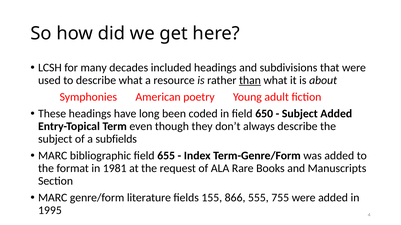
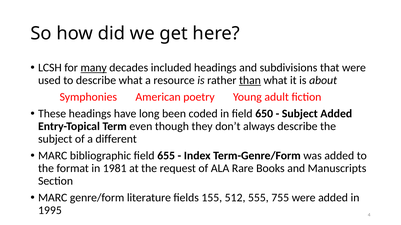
many underline: none -> present (94, 68)
subfields: subfields -> different (116, 139)
866: 866 -> 512 (235, 198)
